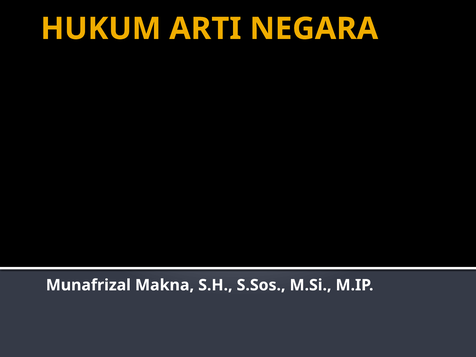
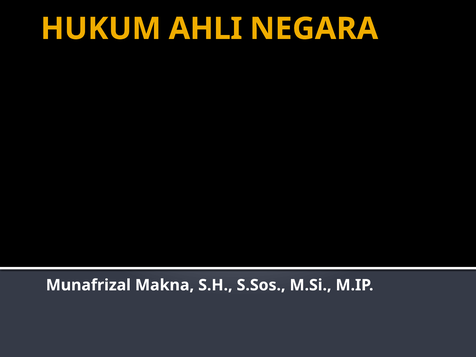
ARTI: ARTI -> AHLI (206, 29)
